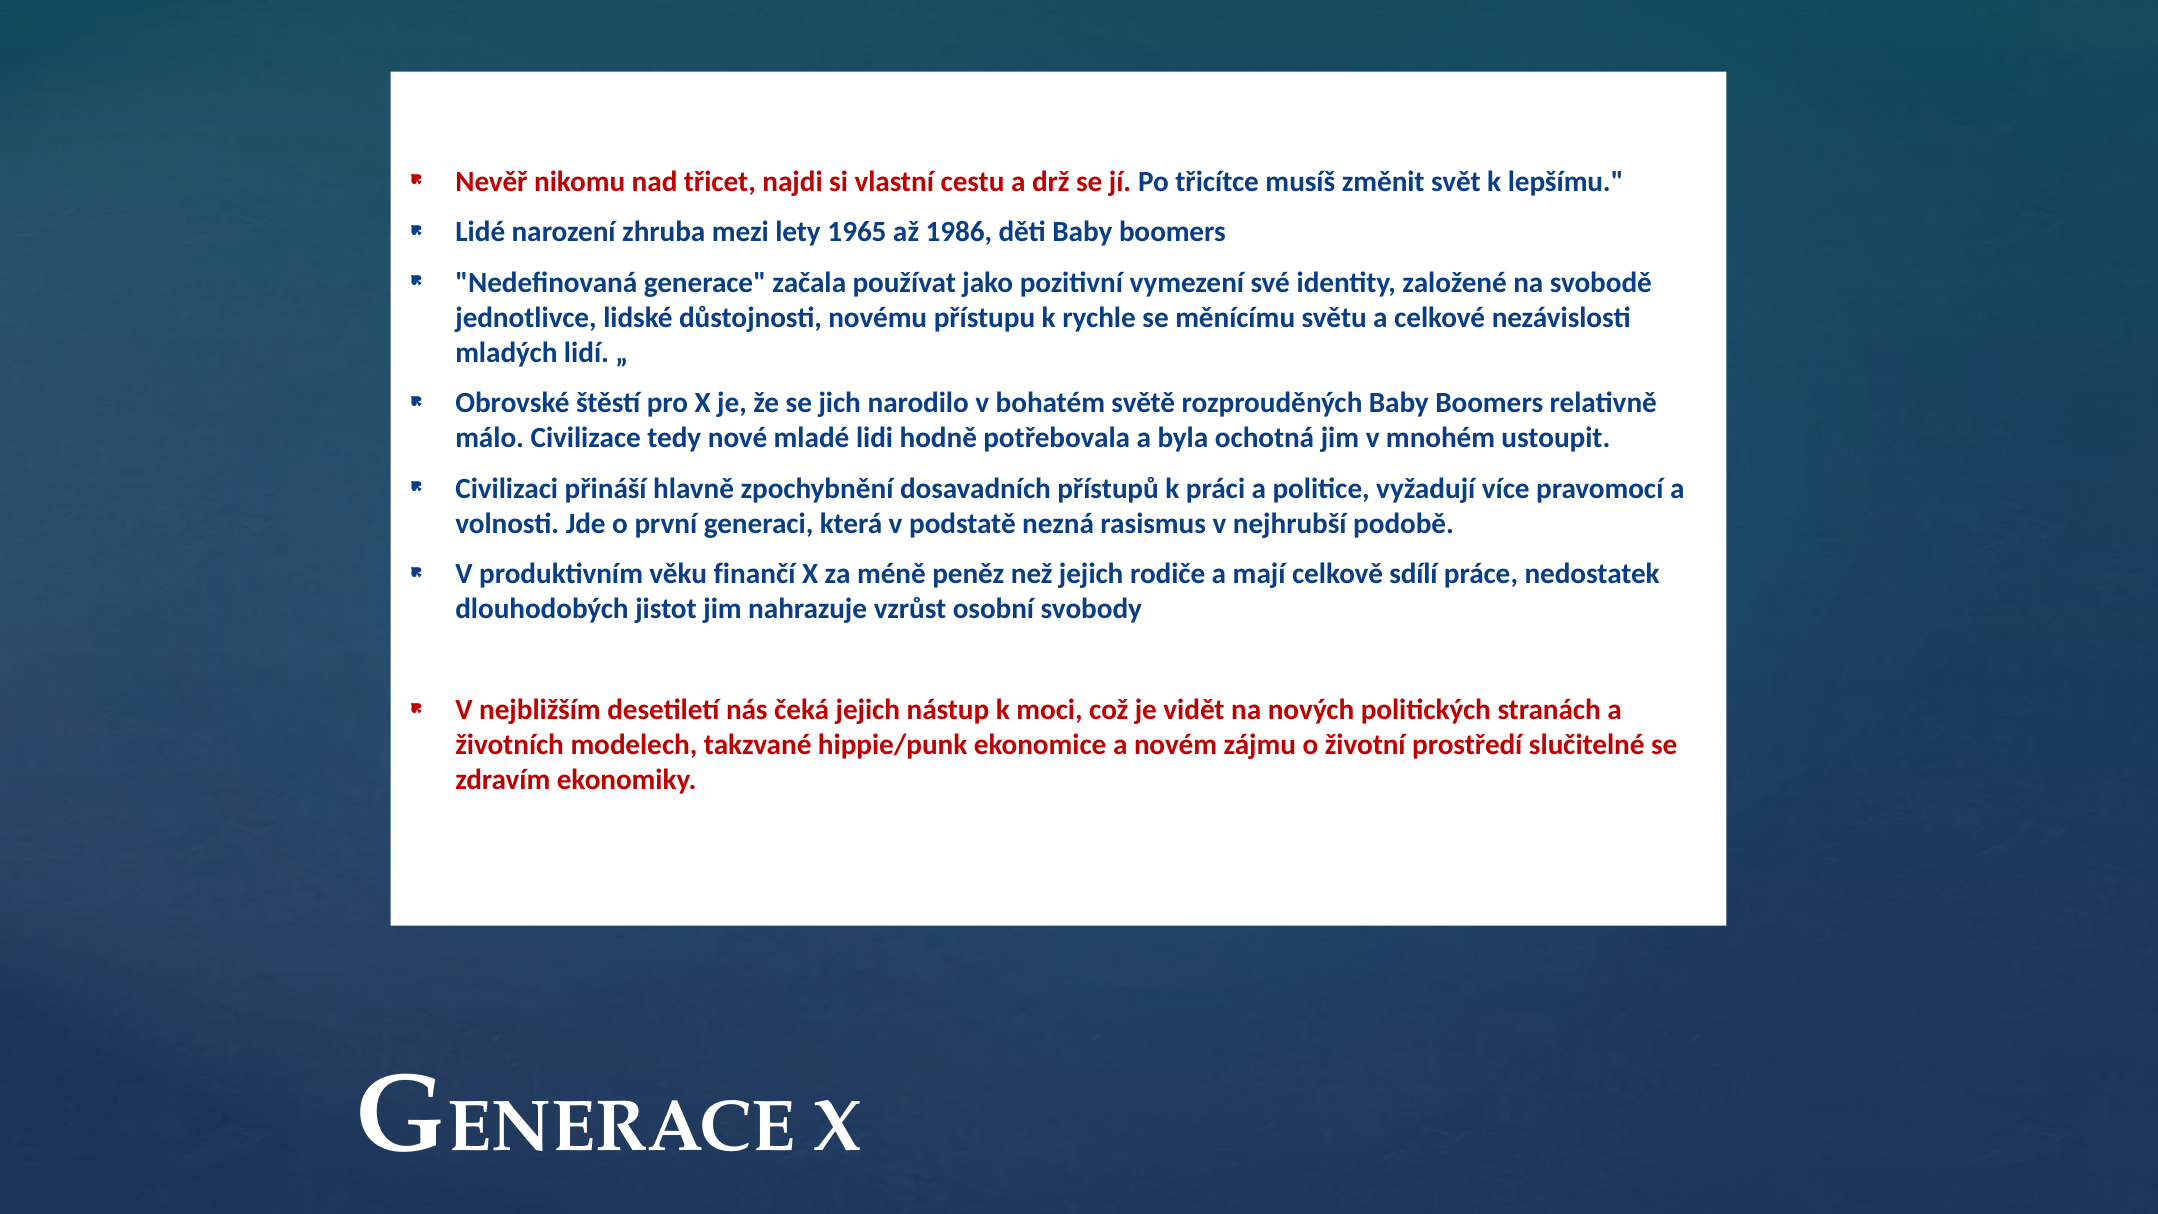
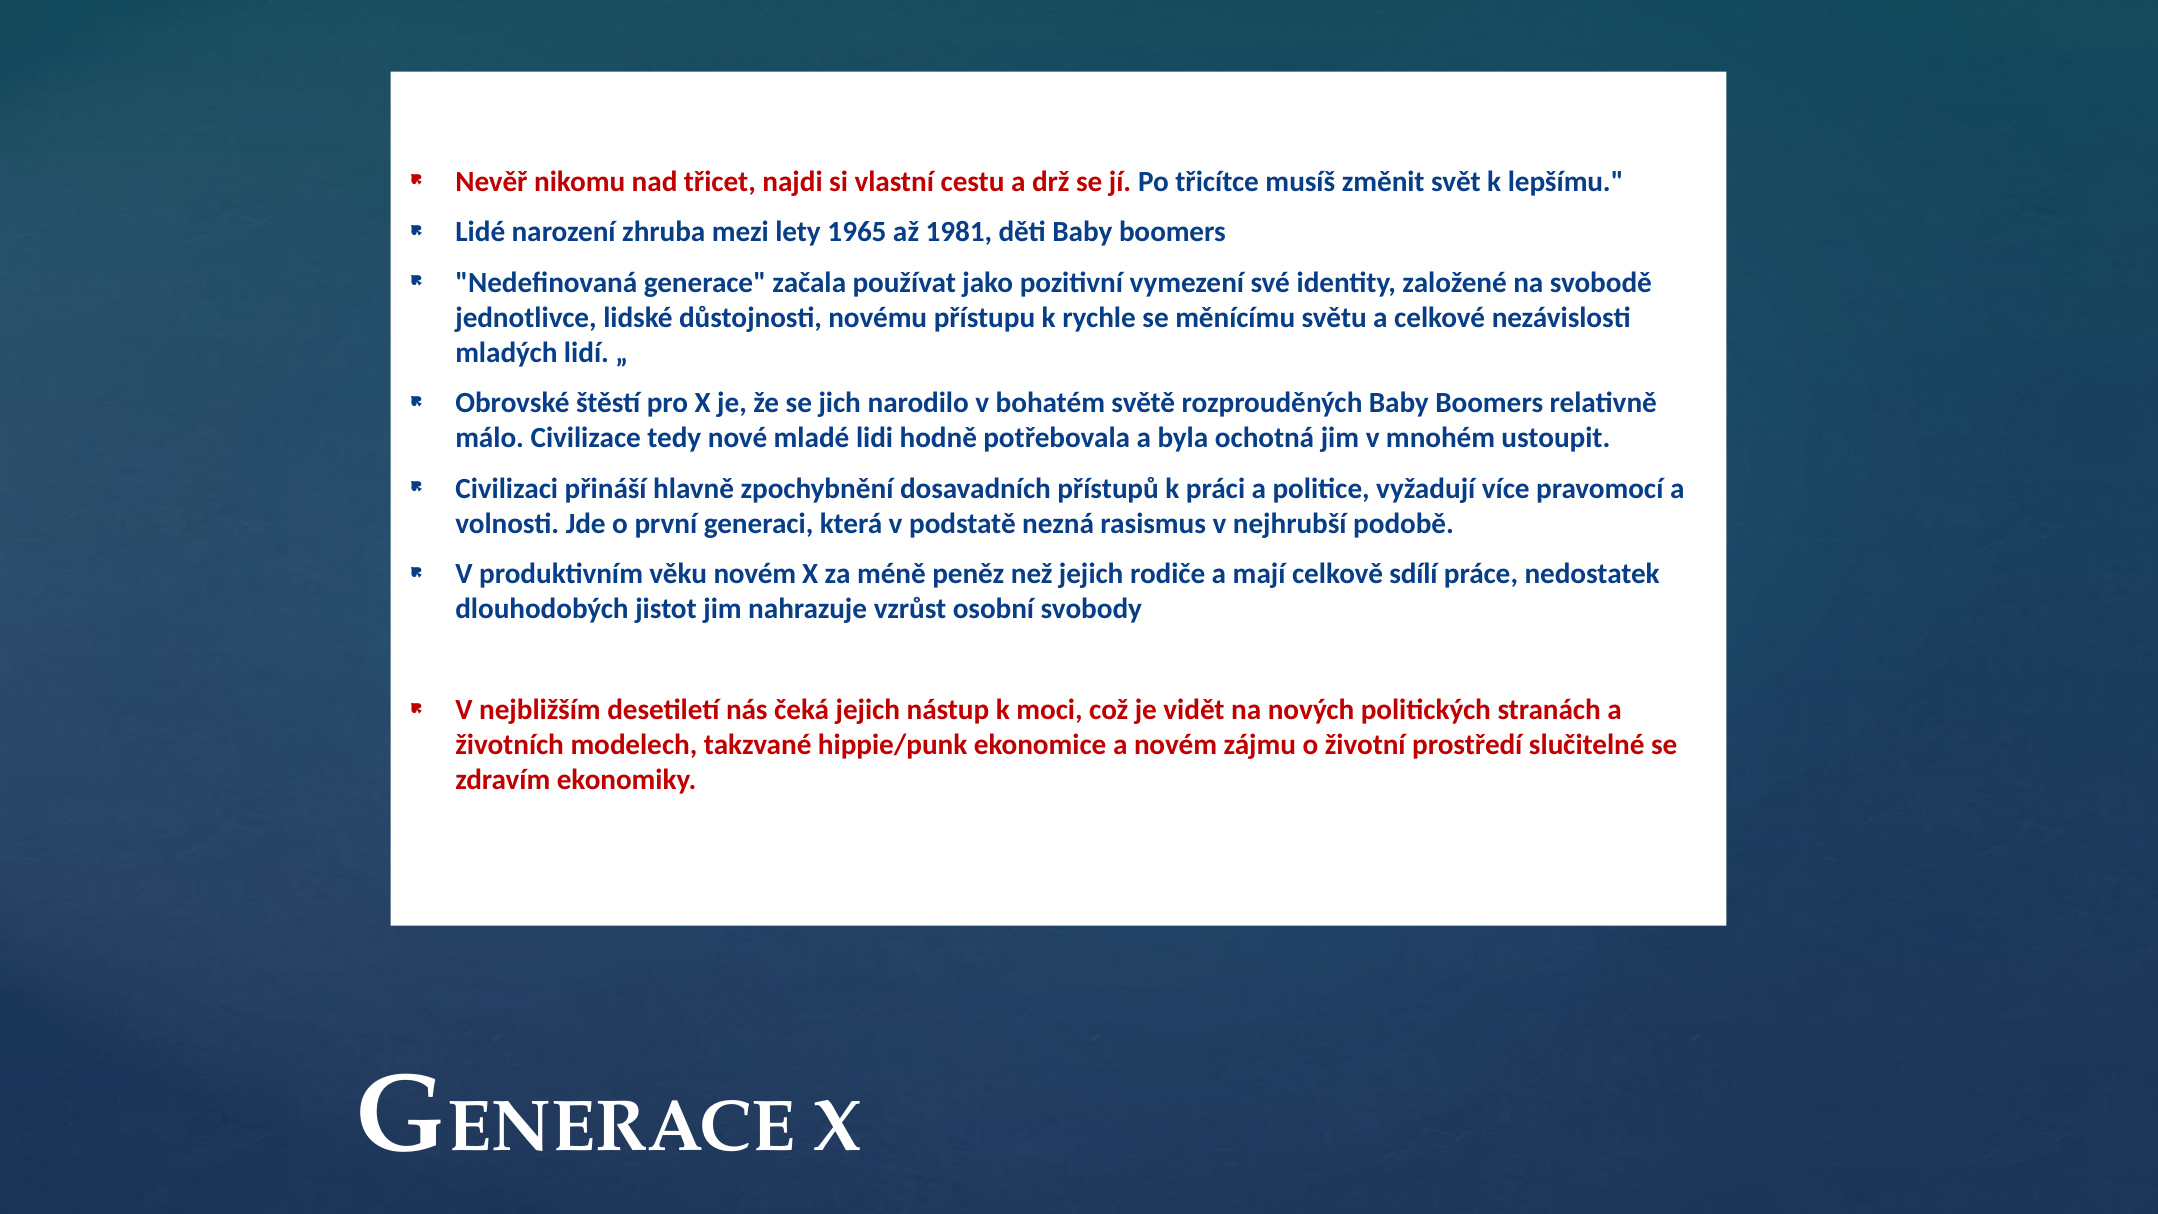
1986: 1986 -> 1981 (959, 232)
věku finančí: finančí -> novém (755, 574)
